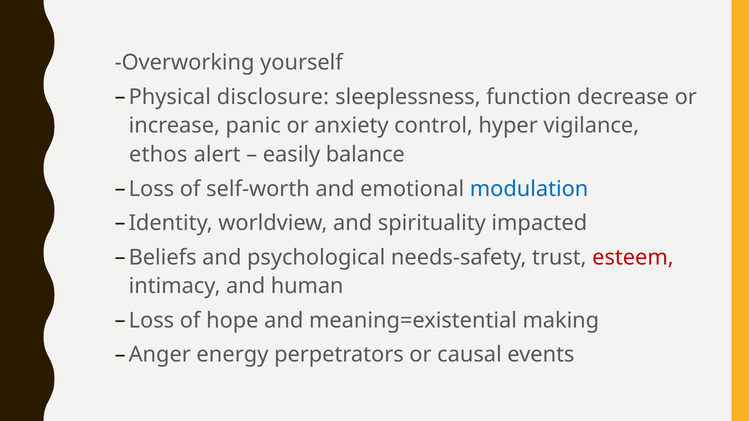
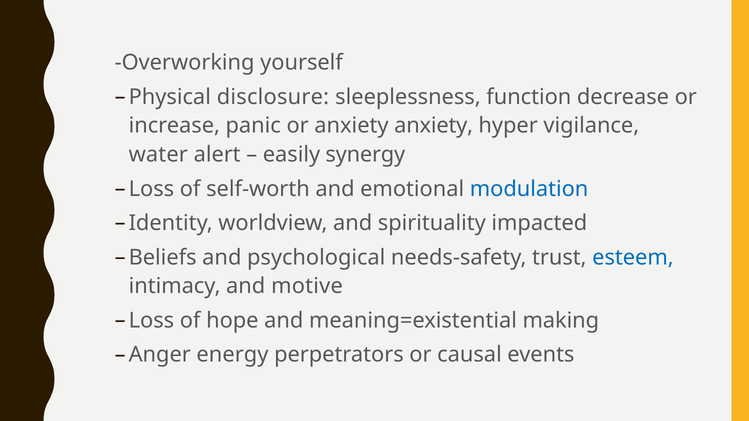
anxiety control: control -> anxiety (434, 126)
ethos: ethos -> water (158, 155)
balance: balance -> synergy (365, 155)
esteem colour: red -> blue (633, 258)
human: human -> motive (307, 286)
